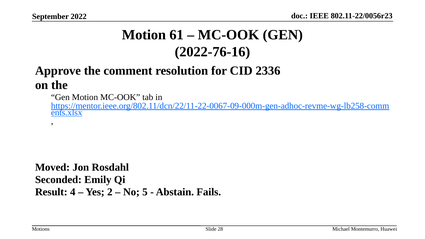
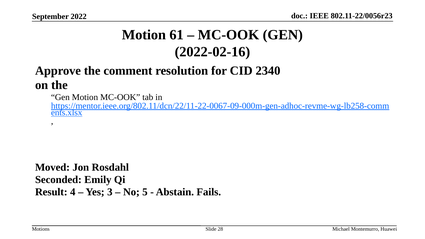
2022-76-16: 2022-76-16 -> 2022-02-16 (212, 52)
2336: 2336 -> 2340 (268, 71)
2: 2 -> 3 (110, 192)
